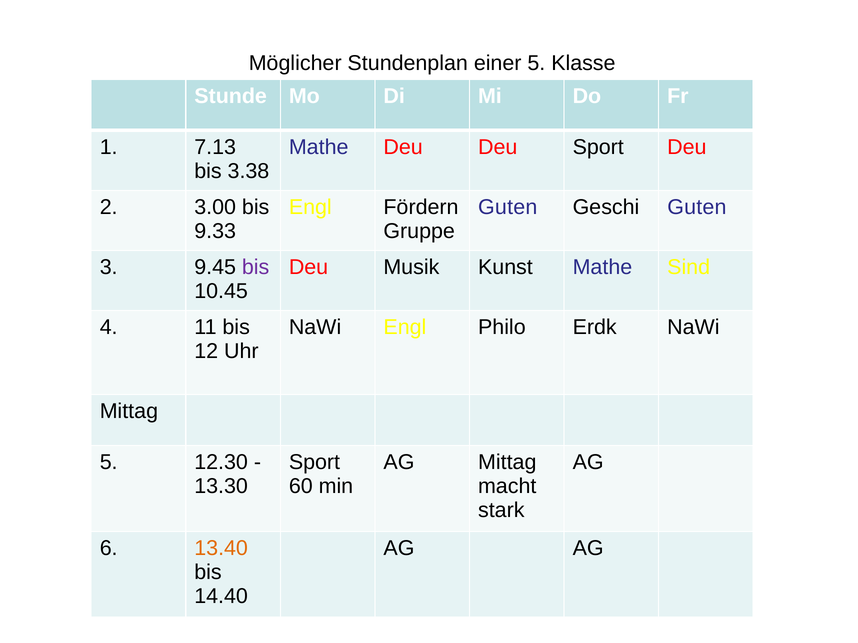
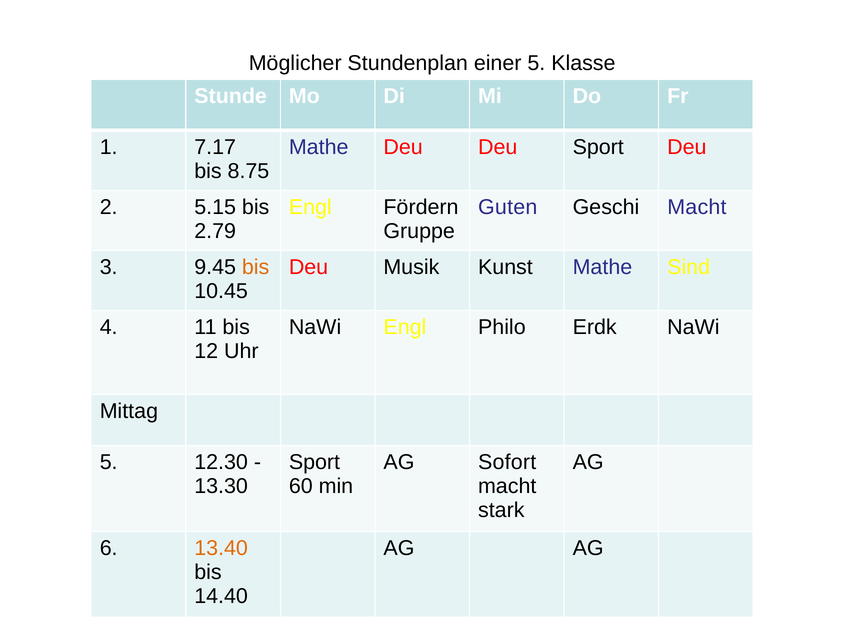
7.13: 7.13 -> 7.17 (215, 147)
3.38: 3.38 -> 8.75 (248, 171)
3.00: 3.00 -> 5.15 (215, 207)
Geschi Guten: Guten -> Macht (697, 207)
9.33: 9.33 -> 2.79 (215, 231)
bis colour: purple -> orange (256, 267)
AG Mittag: Mittag -> Sofort (507, 463)
